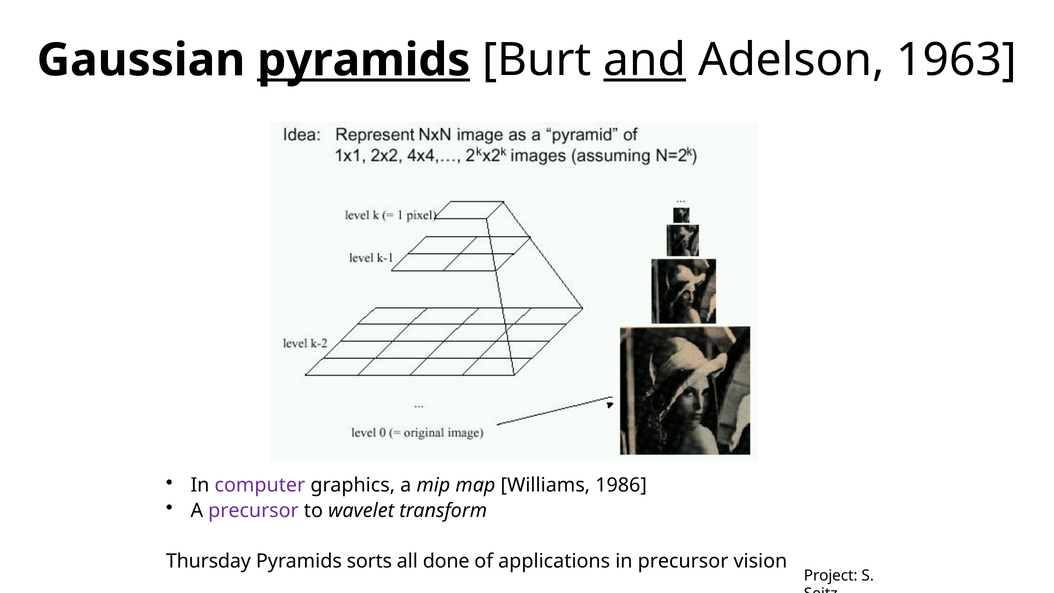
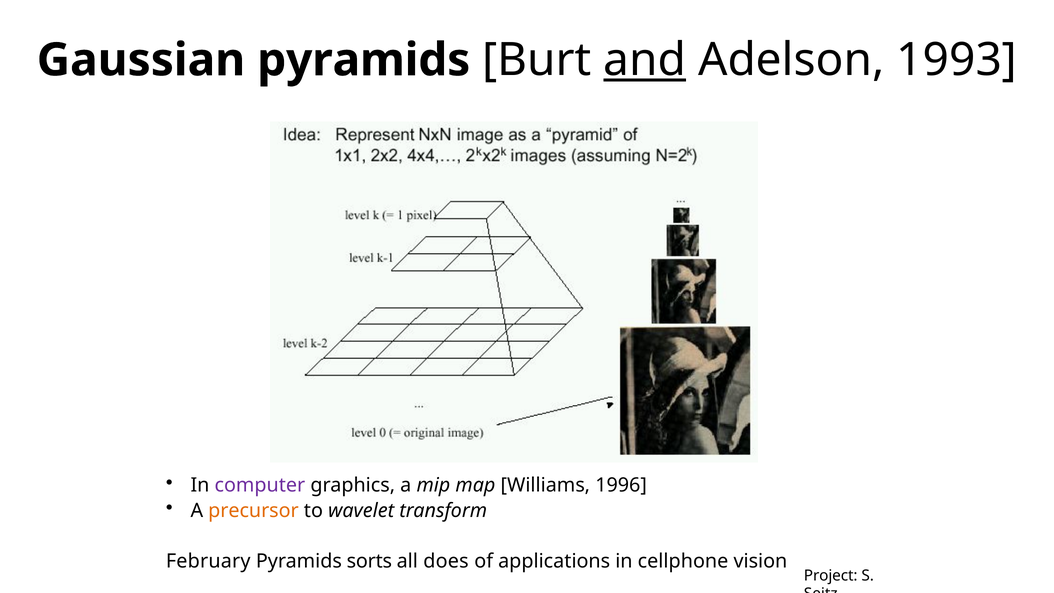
pyramids underline: present -> none (364, 60)
1963: 1963 -> 1993 (957, 60)
1986: 1986 -> 1996 (621, 485)
precursor colour: purple -> orange (253, 511)
Thursday: Thursday -> February (208, 561)
done: done -> does (446, 561)
in precursor: precursor -> cellphone (683, 561)
